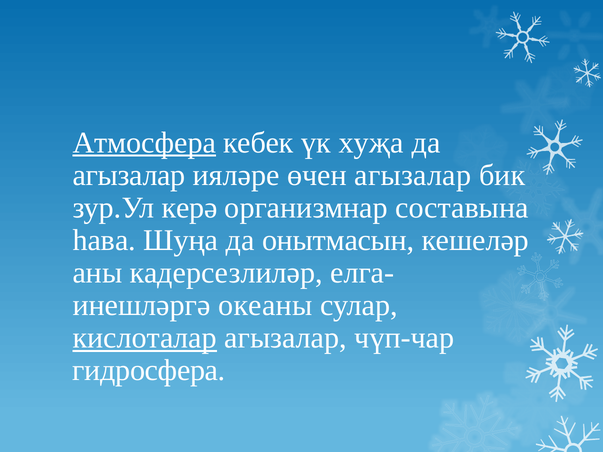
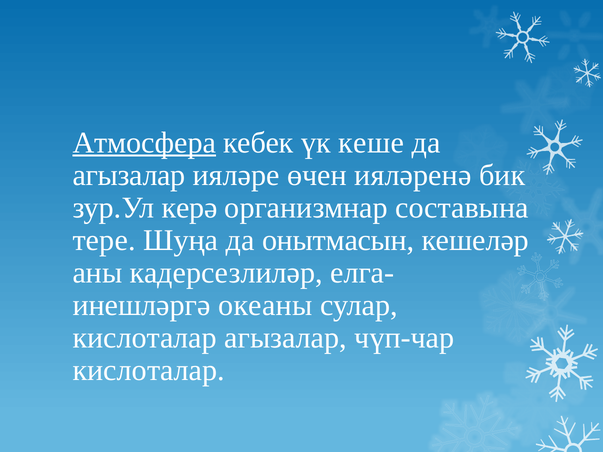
хуҗа: хуҗа -> кеше (371, 143)
өчен агызалар: агызалар -> ияләренә (413, 175)
һава: һава -> тере (104, 240)
кислоталар underline: present -> none (145, 338)
гидросфера: гидросфера -> кислоталар (149, 371)
